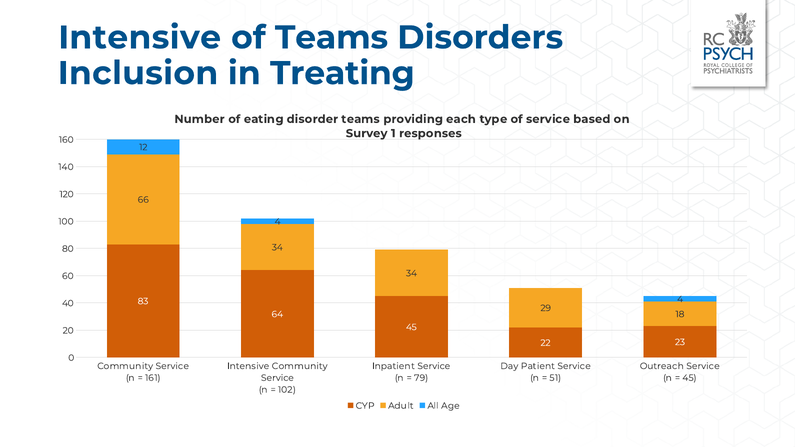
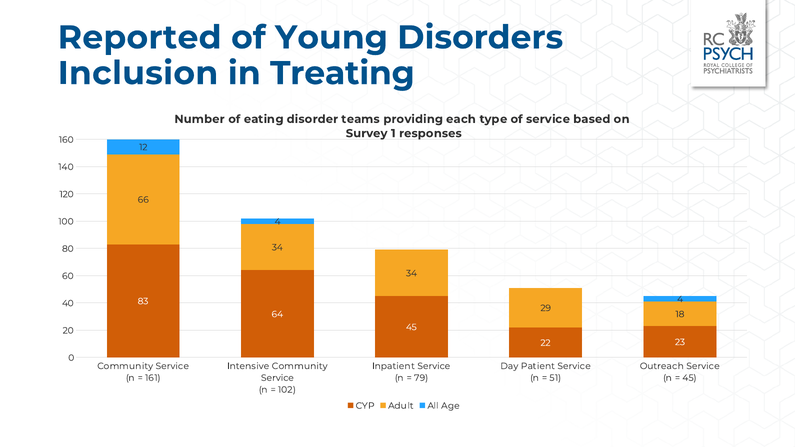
Intensive: Intensive -> Reported (140, 38)
of Teams: Teams -> Young (331, 38)
